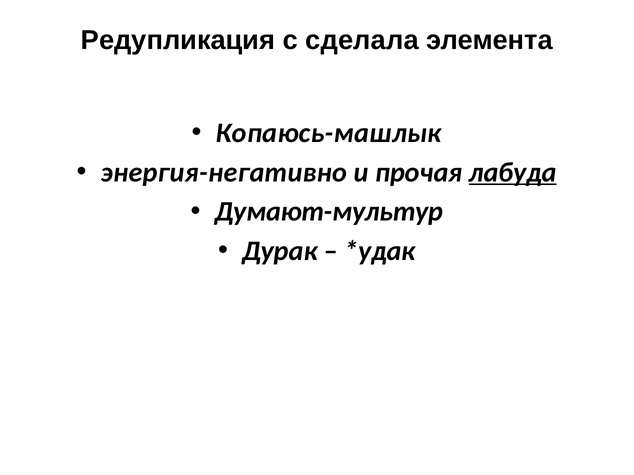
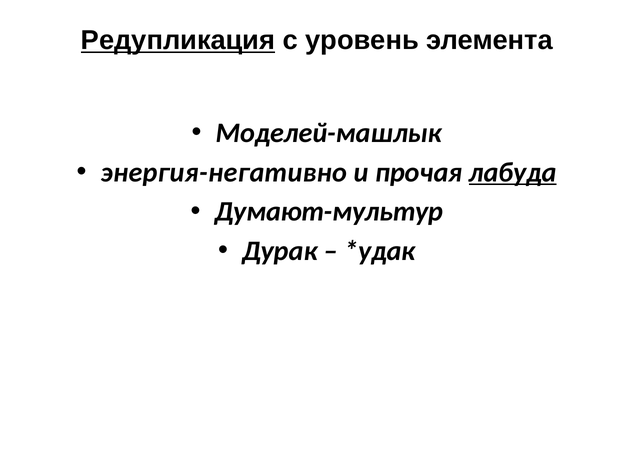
Редупликация underline: none -> present (178, 40)
сделала: сделала -> уровень (362, 40)
Копаюсь-машлык: Копаюсь-машлык -> Моделей-машлык (329, 133)
